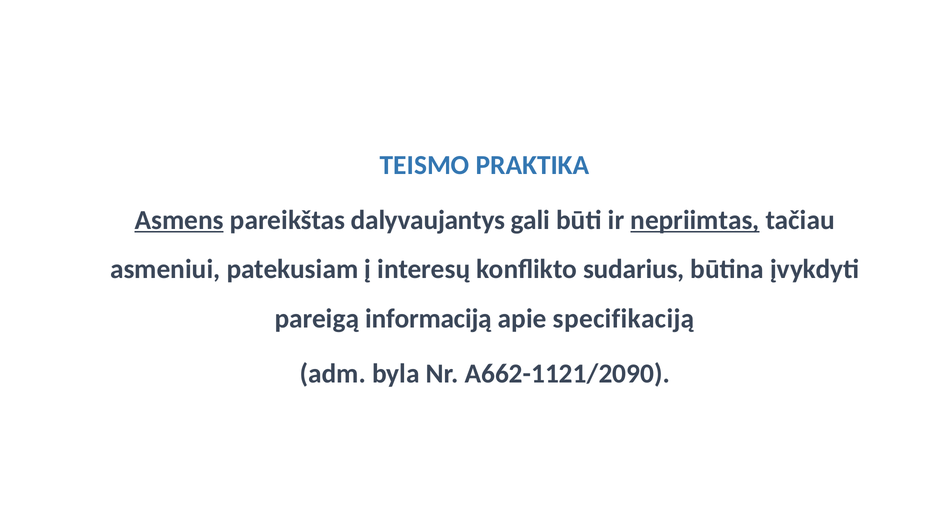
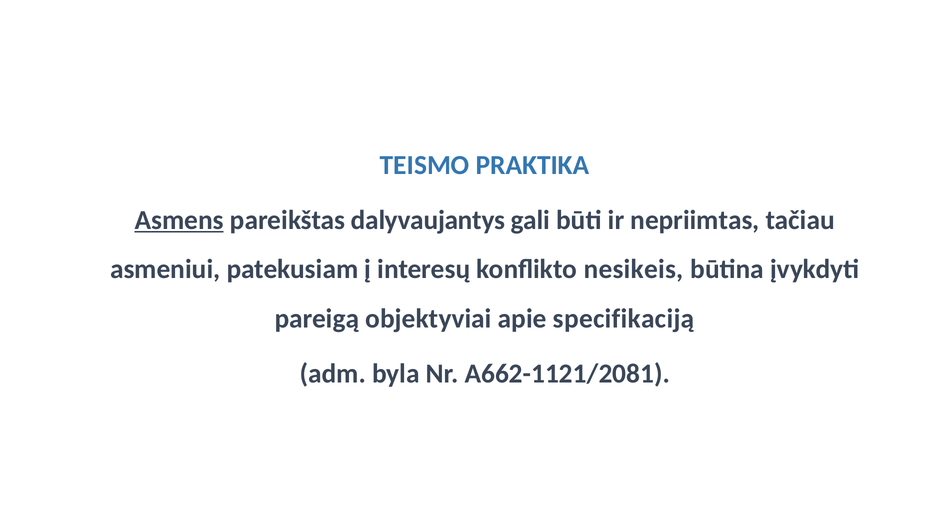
nepriimtas underline: present -> none (695, 220)
sudarius: sudarius -> nesikeis (634, 269)
informaciją: informaciją -> objektyviai (428, 319)
A662-1121/2090: A662-1121/2090 -> A662-1121/2081 (567, 373)
